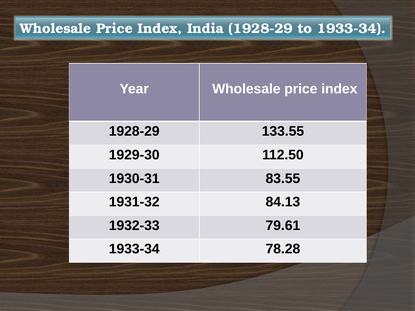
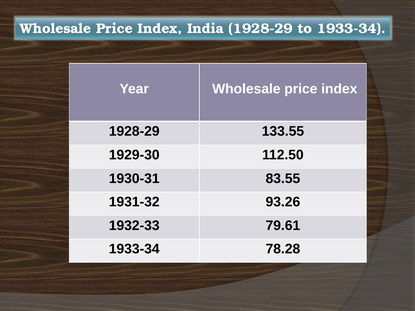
84.13: 84.13 -> 93.26 (283, 202)
